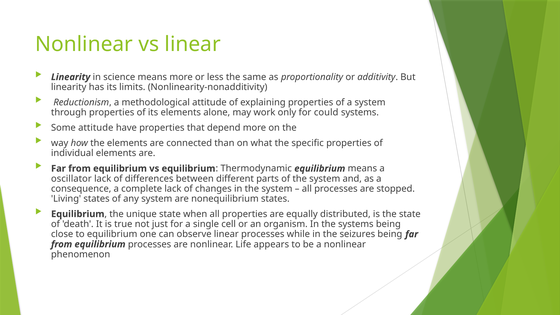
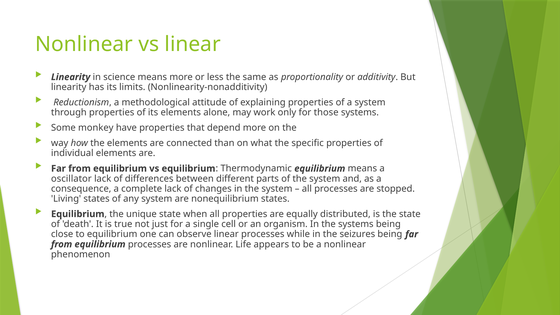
could: could -> those (326, 113)
Some attitude: attitude -> monkey (96, 128)
